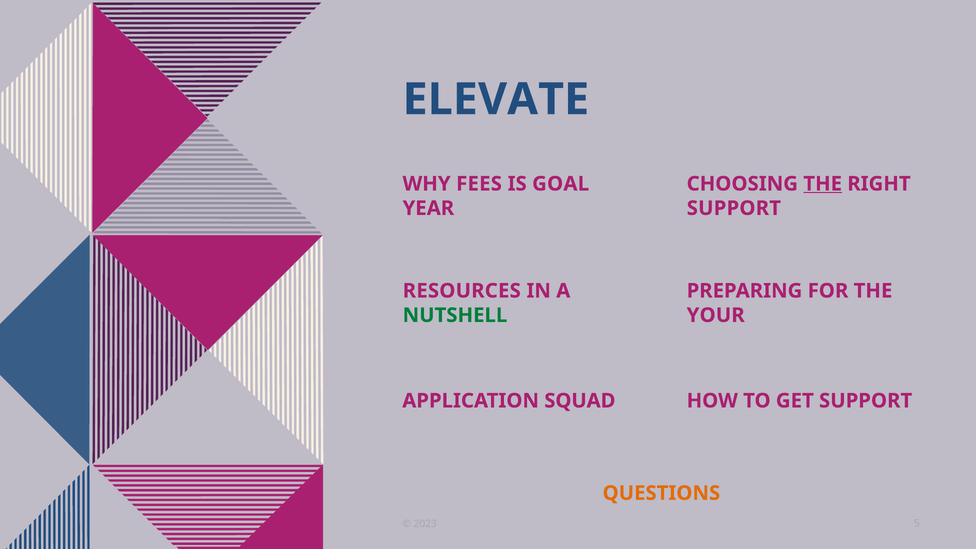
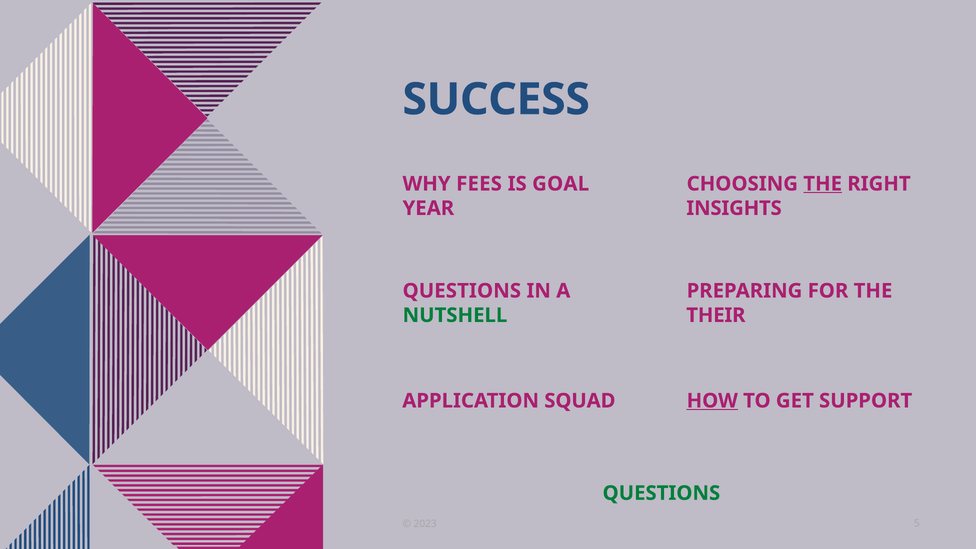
ELEVATE: ELEVATE -> SUCCESS (496, 99)
SUPPORT: SUPPORT -> INSIGHTS (734, 208)
RESOURCES: RESOURCES -> QUESTIONS (462, 291)
YOUR: YOUR -> THEIR (716, 315)
HOW underline: none -> present (712, 401)
QUESTIONS colour: orange -> green (661, 493)
